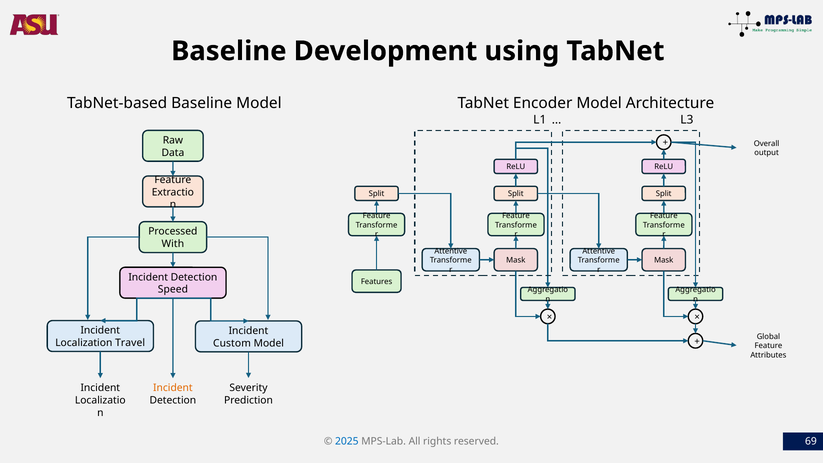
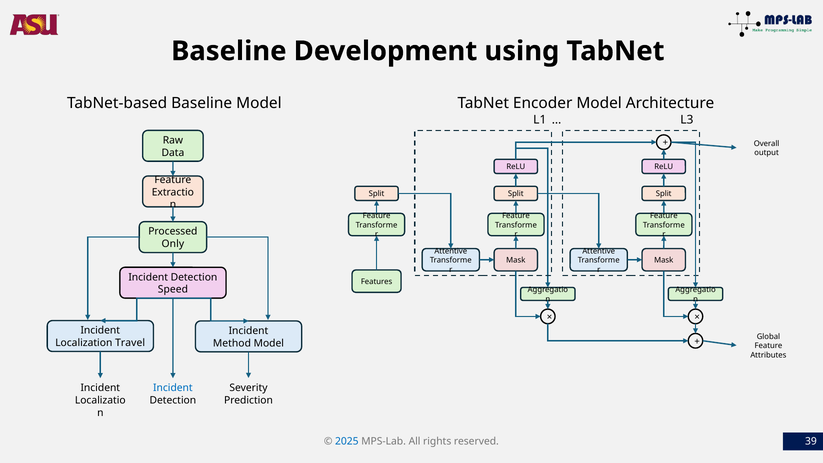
With: With -> Only (173, 244)
Custom: Custom -> Method (232, 343)
Incident colour: orange -> blue (173, 388)
69: 69 -> 39 (811, 441)
